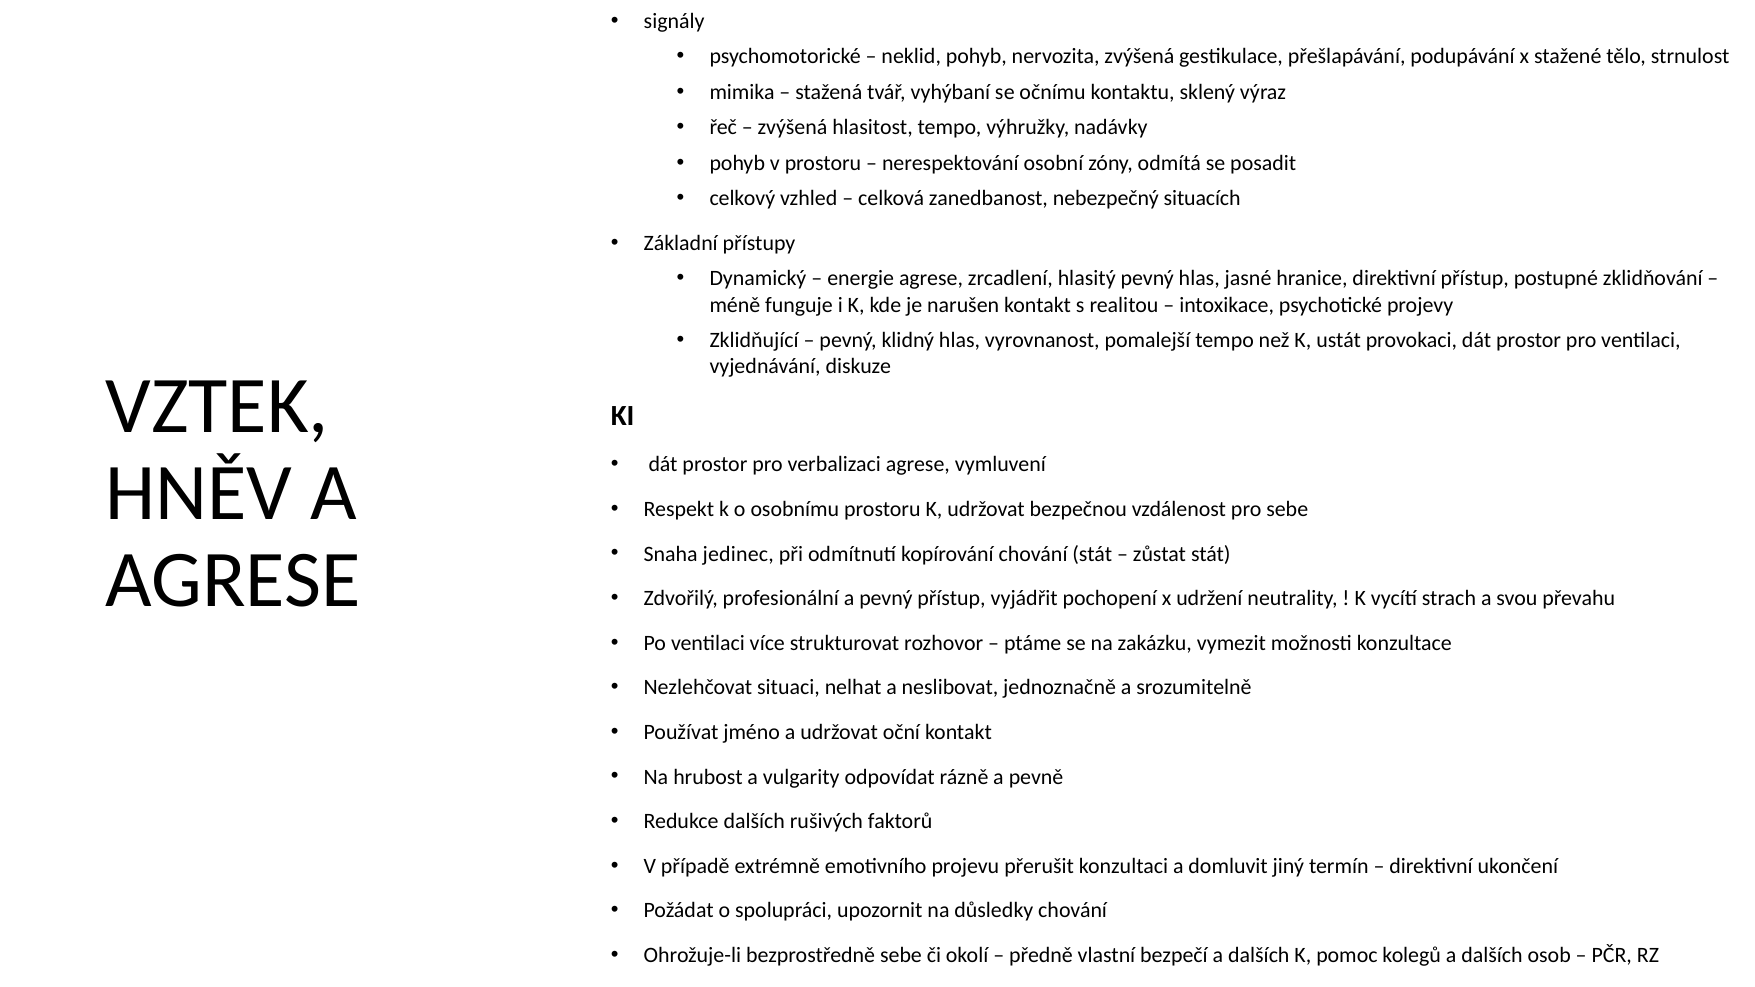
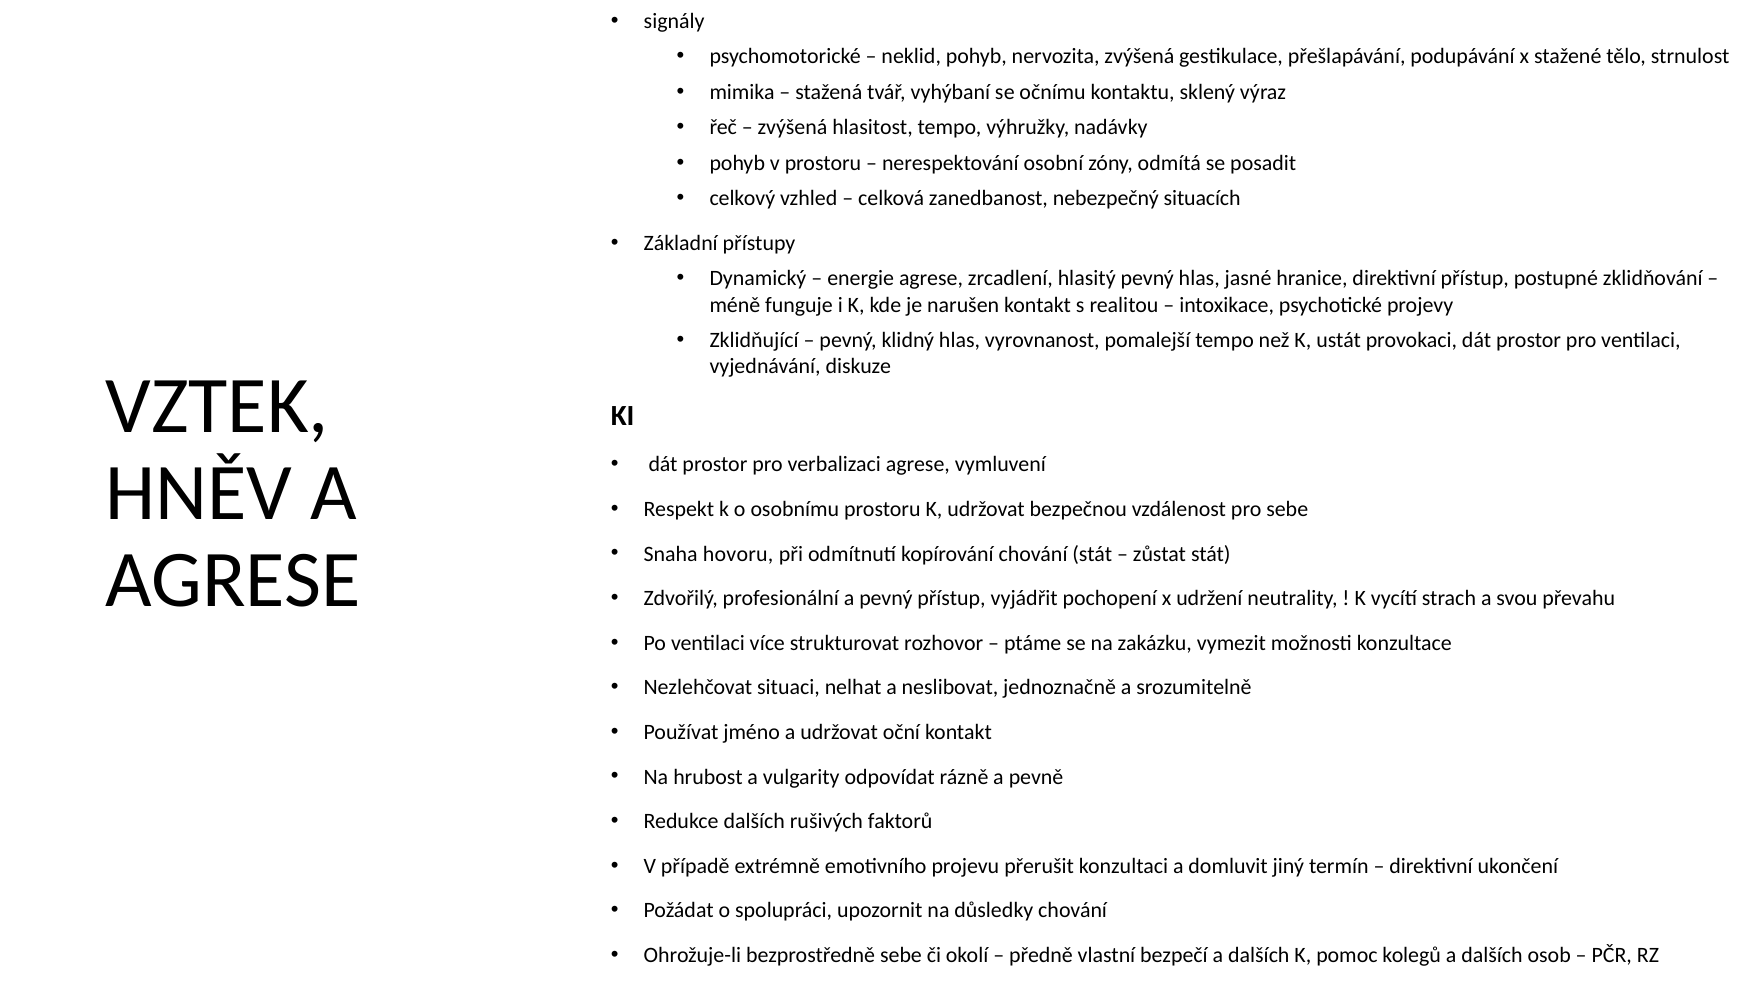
jedinec: jedinec -> hovoru (738, 554)
